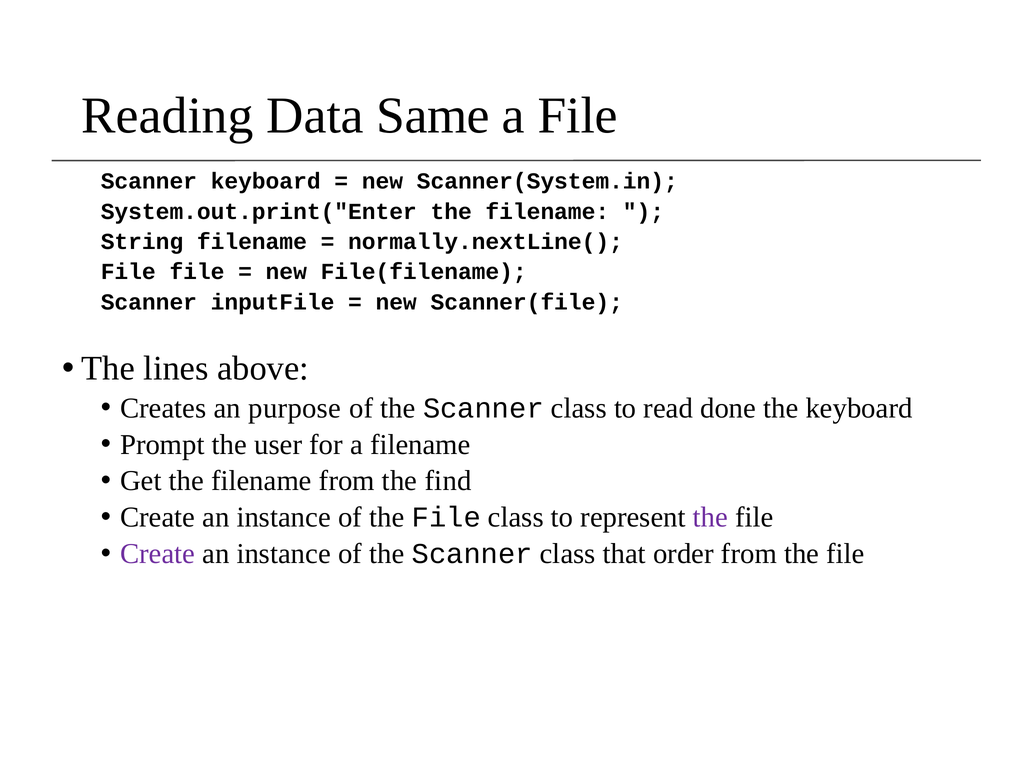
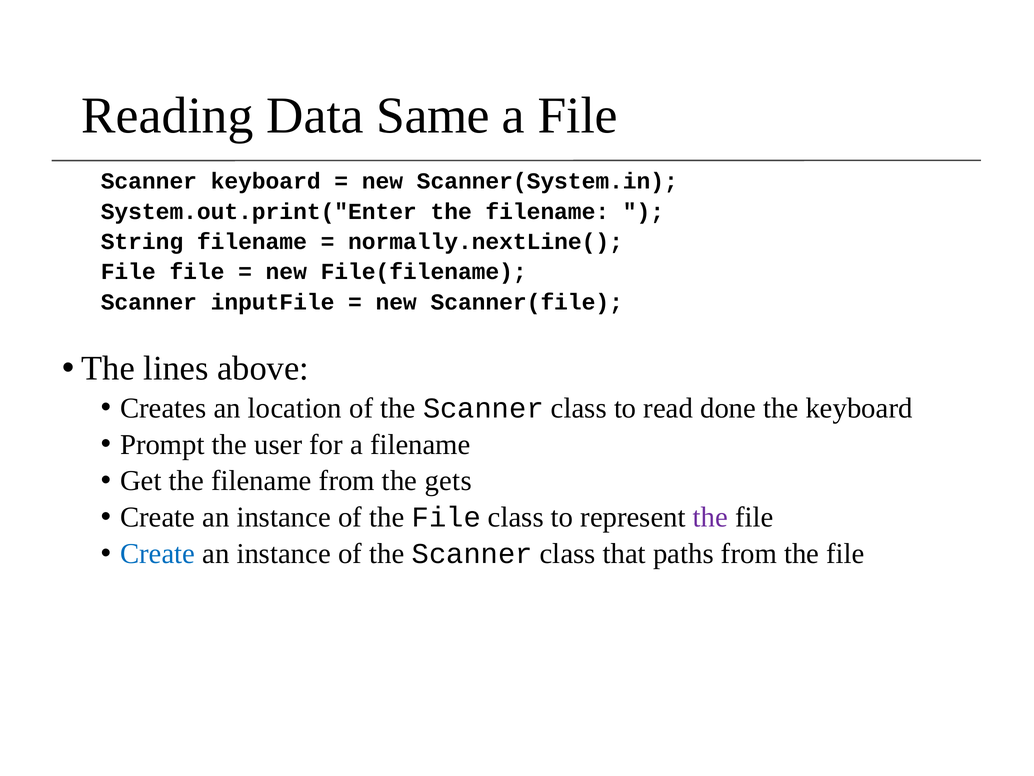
purpose: purpose -> location (295, 408)
find: find -> gets (448, 481)
Create colour: purple -> blue (158, 553)
order: order -> paths (683, 553)
